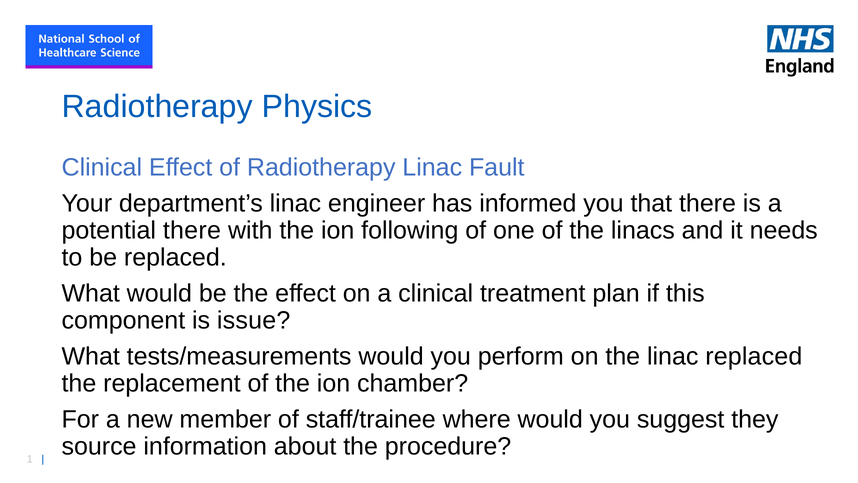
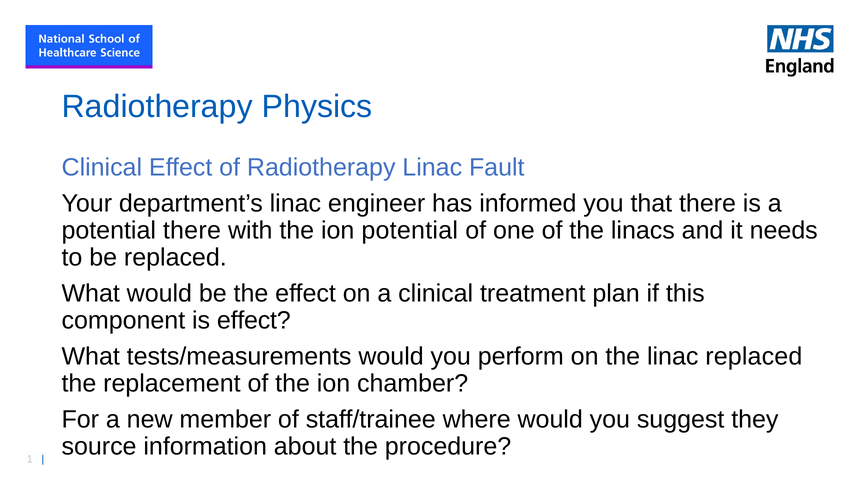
ion following: following -> potential (410, 230)
is issue: issue -> effect (254, 320)
